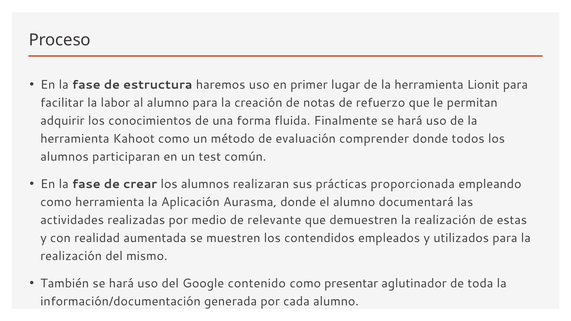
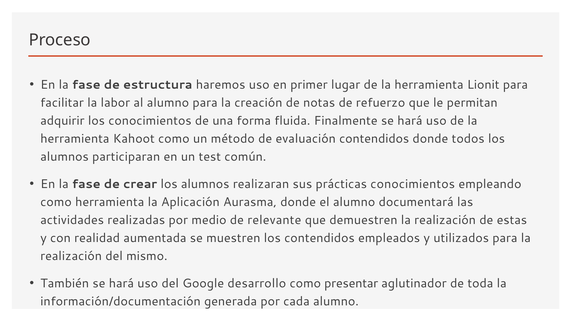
evaluación comprender: comprender -> contendidos (374, 139)
prácticas proporcionada: proporcionada -> conocimientos (413, 184)
contenido: contenido -> desarrollo (257, 284)
